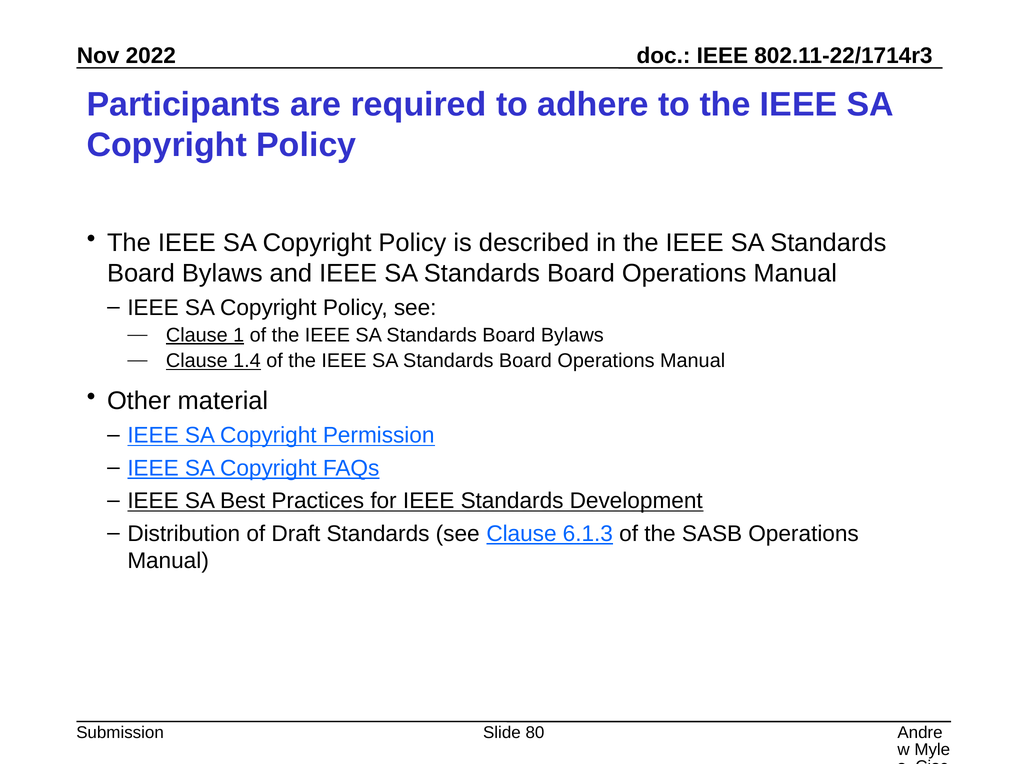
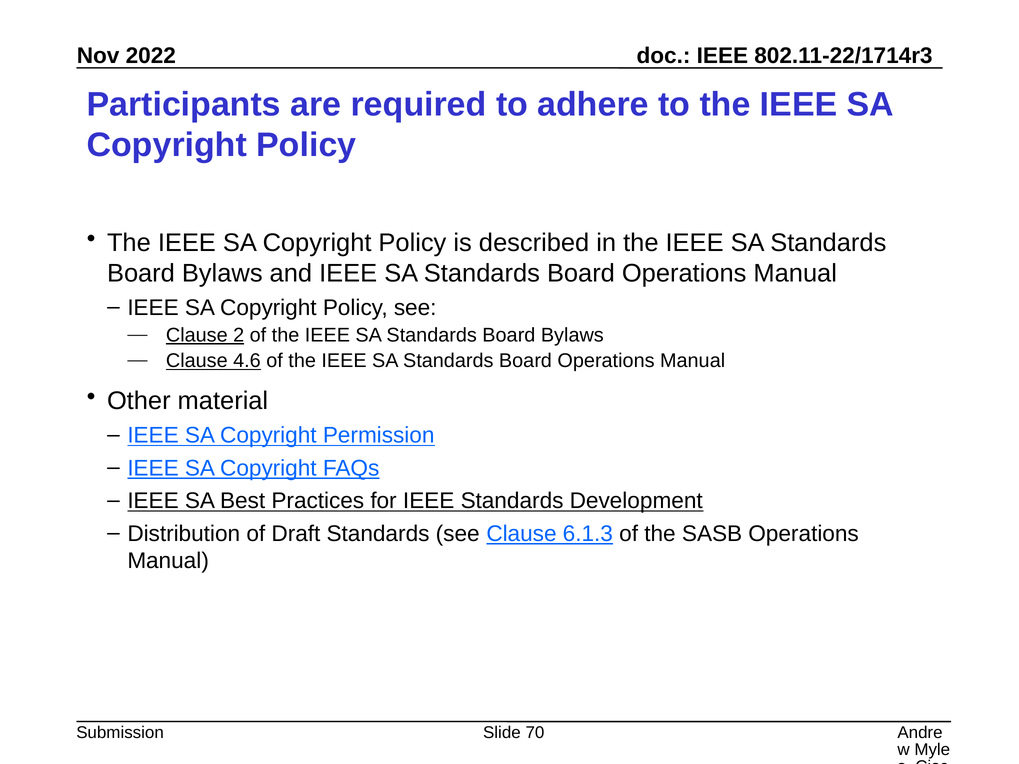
1: 1 -> 2 (239, 335)
1.4: 1.4 -> 4.6 (247, 361)
80: 80 -> 70 (535, 733)
